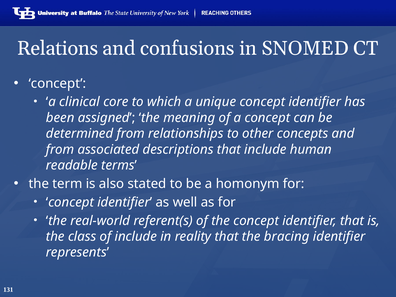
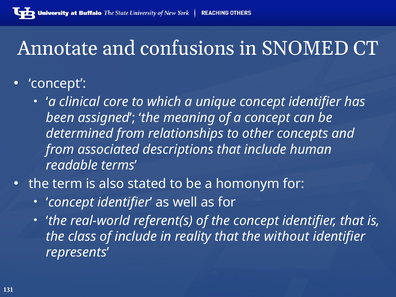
Relations: Relations -> Annotate (57, 48)
bracing: bracing -> without (287, 237)
